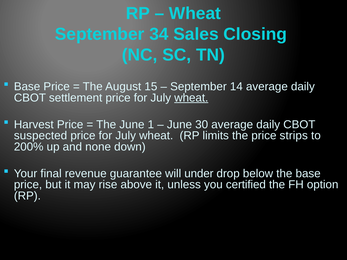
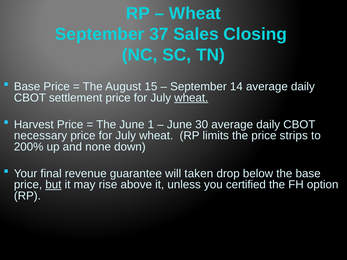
34: 34 -> 37 (159, 34)
suspected: suspected -> necessary (41, 136)
under: under -> taken (199, 174)
but underline: none -> present (53, 185)
